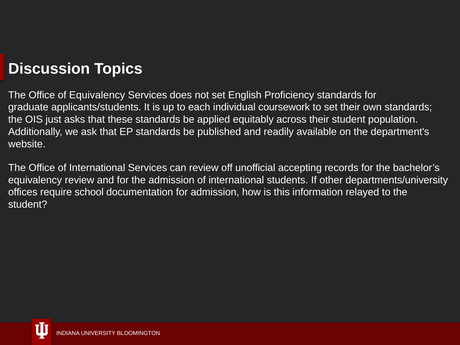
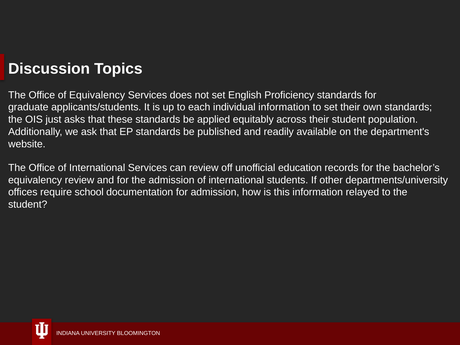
individual coursework: coursework -> information (284, 107)
accepting: accepting -> education (300, 168)
